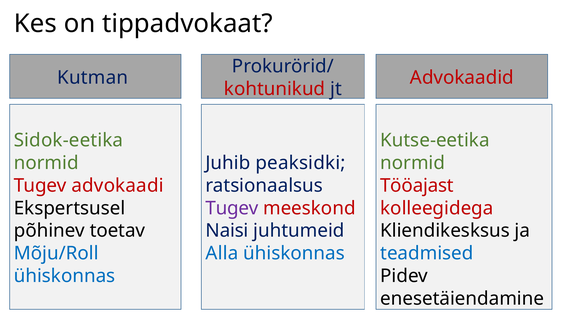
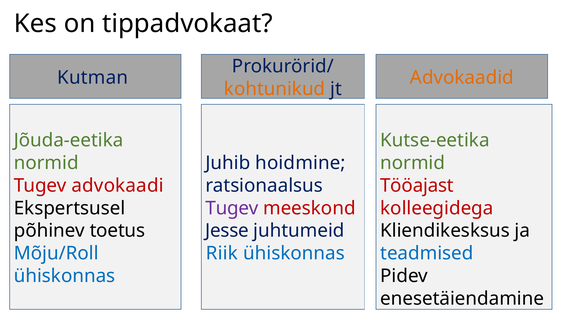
Advokaadid colour: red -> orange (462, 78)
kohtunikud colour: red -> orange (275, 89)
Sidok-eetika: Sidok-eetika -> Jõuda-eetika (69, 140)
peaksidki: peaksidki -> hoidmine (301, 163)
toetav: toetav -> toetus (117, 231)
Naisi: Naisi -> Jesse (227, 231)
Alla: Alla -> Riik (222, 253)
